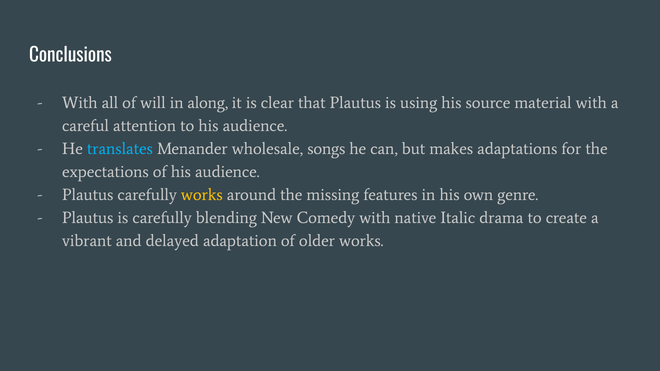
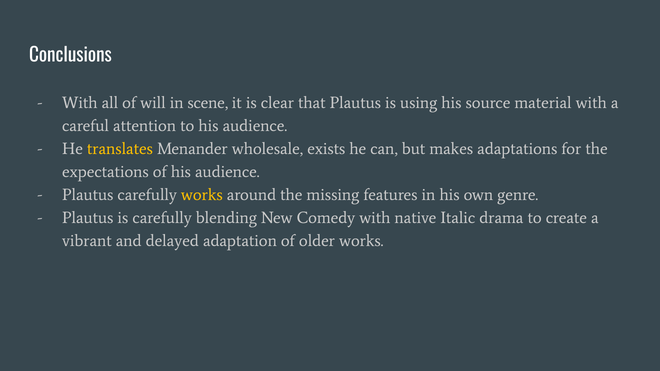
along: along -> scene (208, 103)
translates colour: light blue -> yellow (120, 149)
songs: songs -> exists (326, 149)
